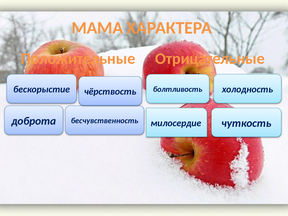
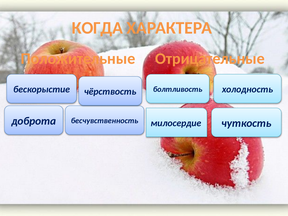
МАМА: МАМА -> КОГДА (97, 28)
